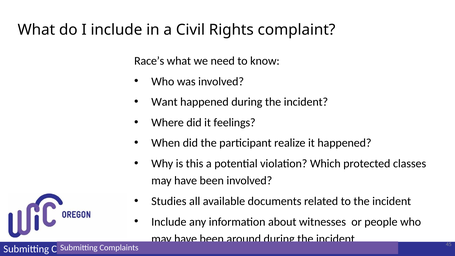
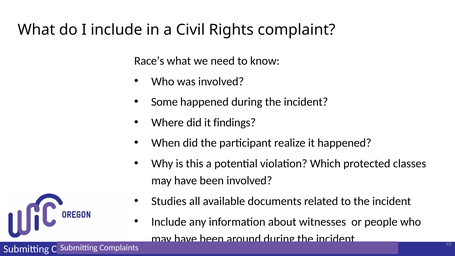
Want: Want -> Some (164, 102)
feelings: feelings -> findings (235, 122)
